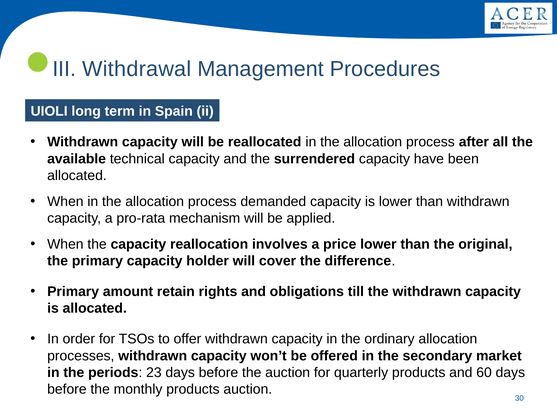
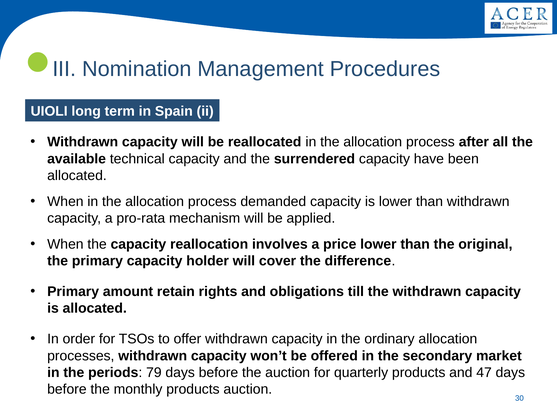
Withdrawal: Withdrawal -> Nomination (137, 69)
23: 23 -> 79 (154, 372)
60: 60 -> 47 (484, 372)
